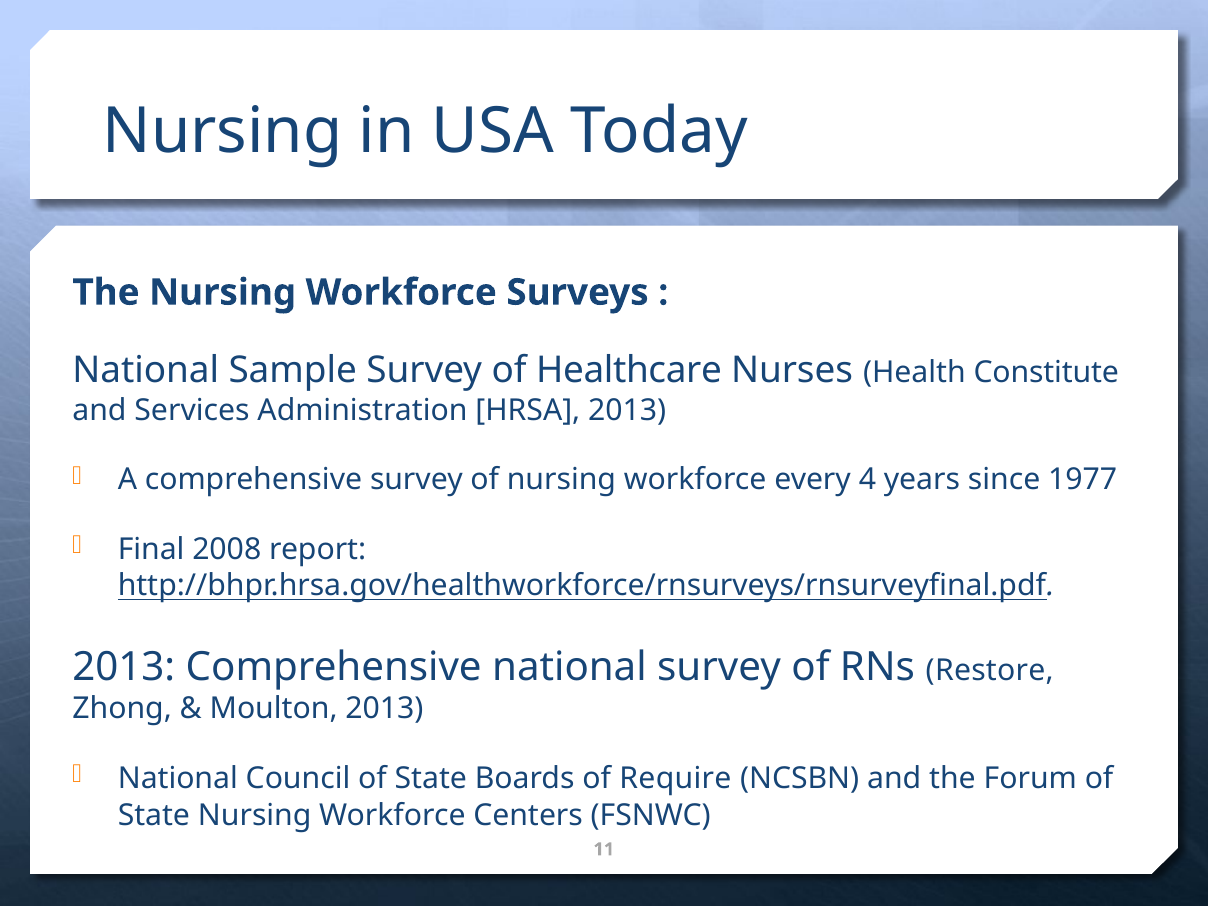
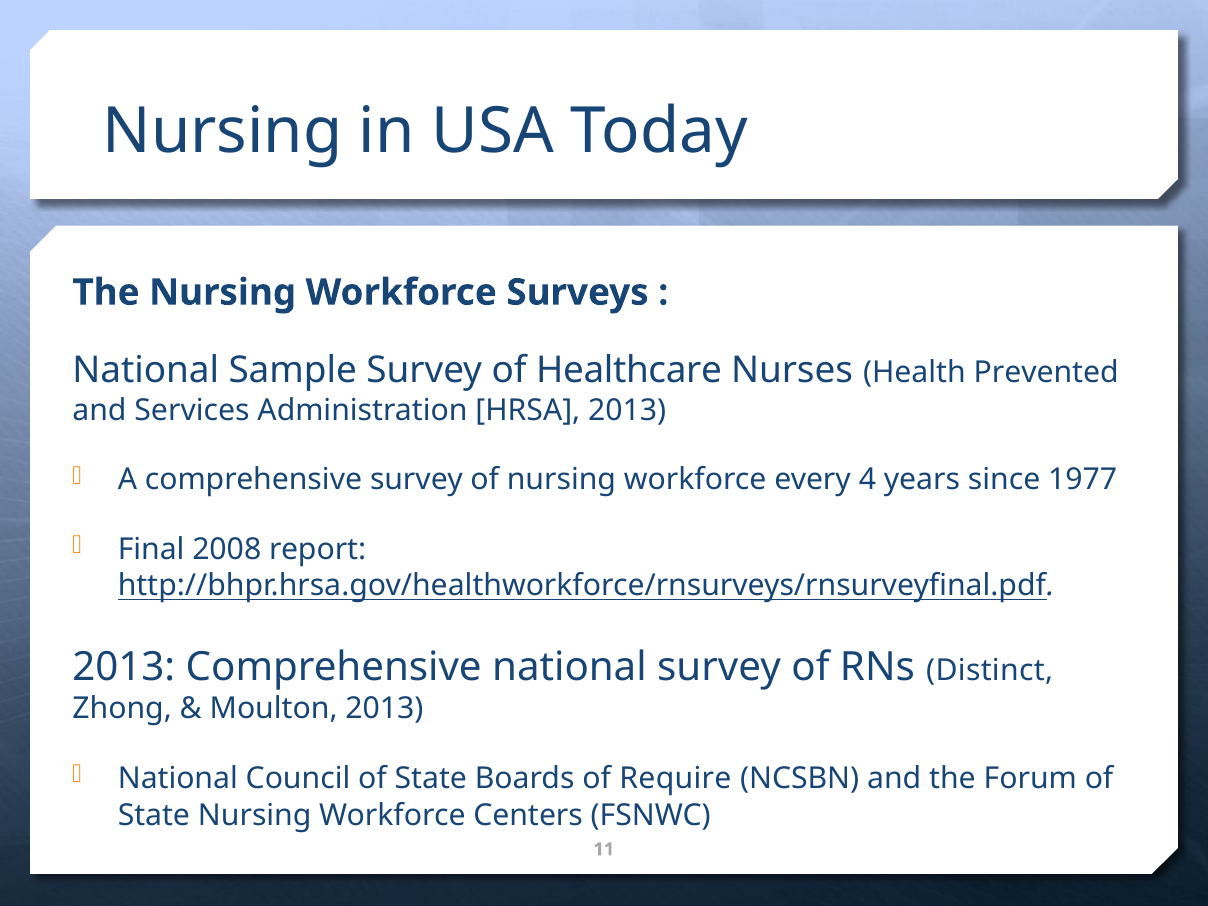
Constitute: Constitute -> Prevented (1046, 373)
Restore: Restore -> Distinct (990, 671)
